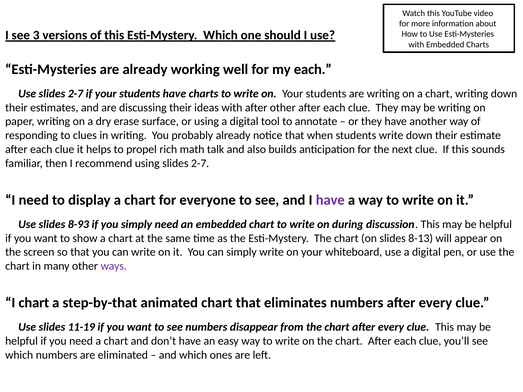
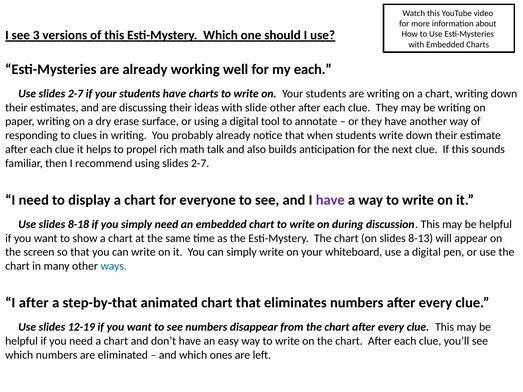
with after: after -> slide (256, 108)
8-93: 8-93 -> 8-18 (78, 224)
ways colour: purple -> blue (114, 266)
I chart: chart -> after (34, 303)
11-19: 11-19 -> 12-19 (81, 327)
